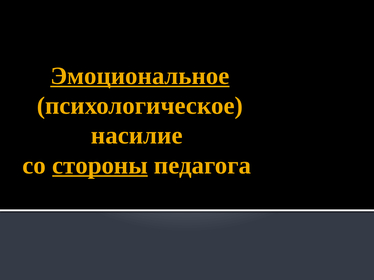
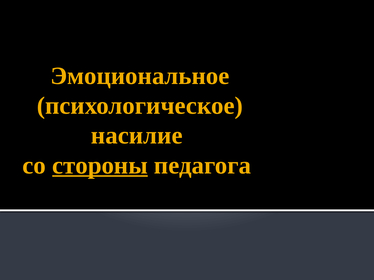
Эмоциональное underline: present -> none (140, 76)
